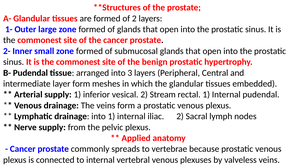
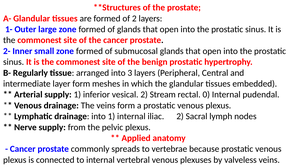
B- Pudendal: Pudendal -> Regularly (30, 73)
rectal 1: 1 -> 0 (206, 94)
